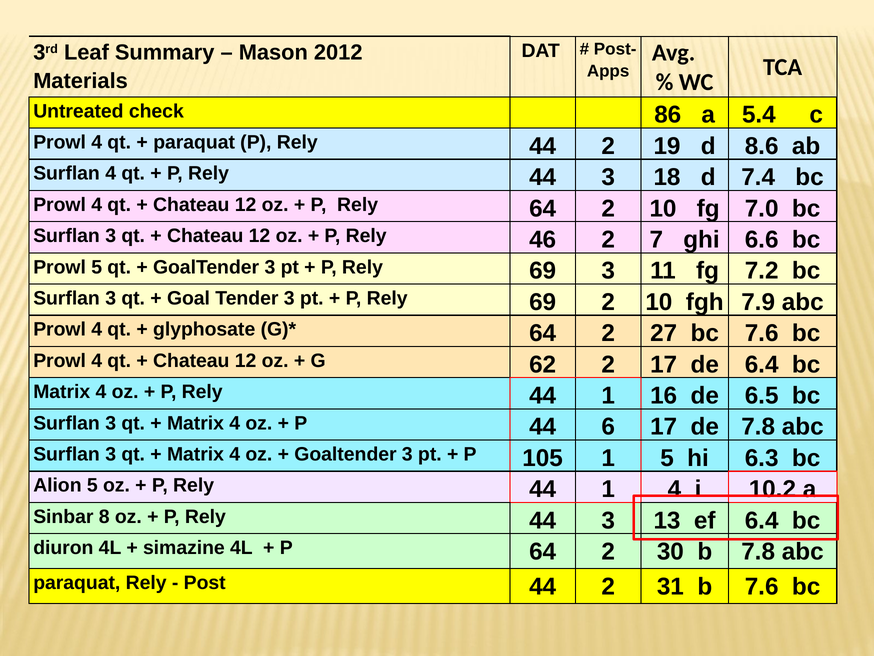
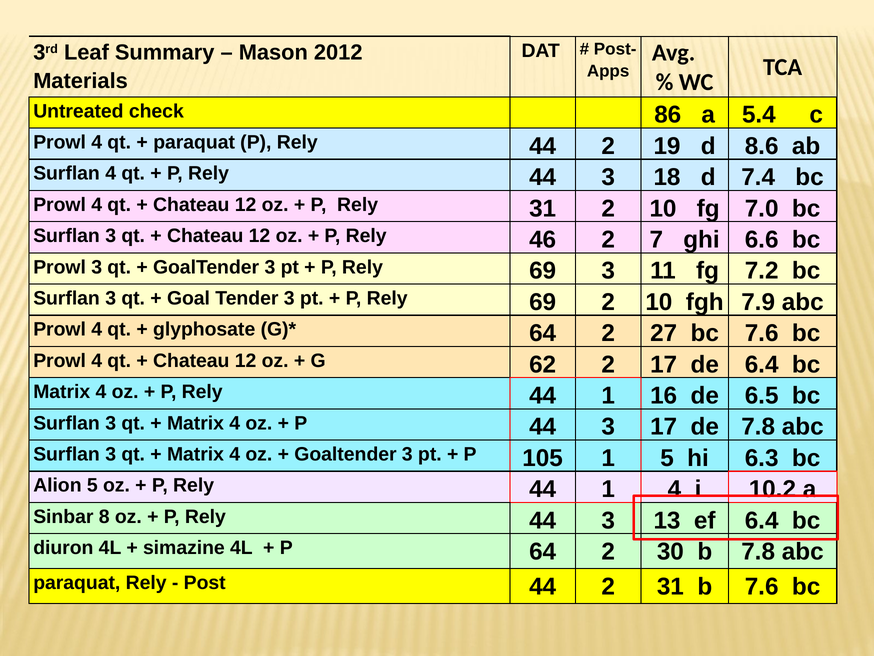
Rely 64: 64 -> 31 (543, 208)
Prowl 5: 5 -> 3 (97, 267)
P 44 6: 6 -> 3 (608, 427)
